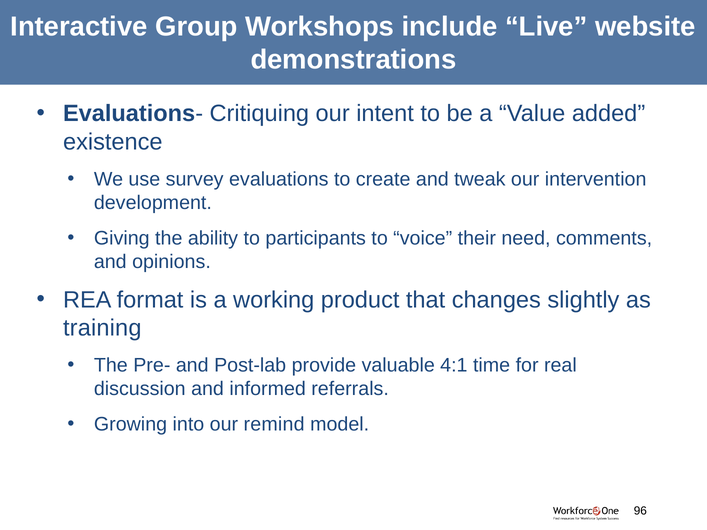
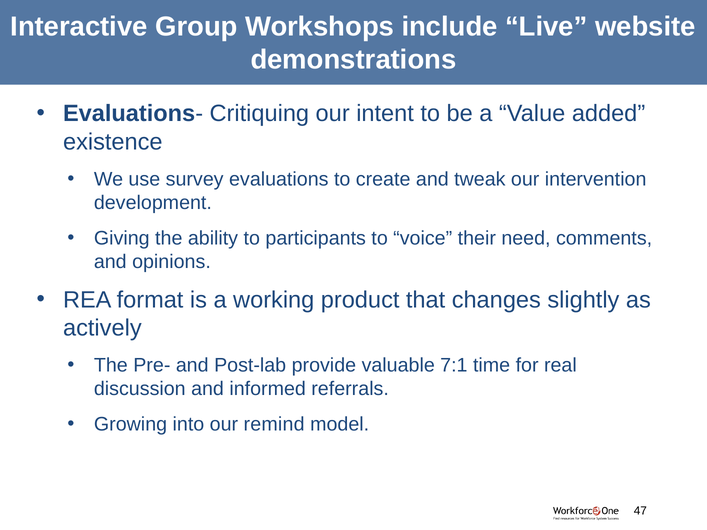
training: training -> actively (102, 328)
4:1: 4:1 -> 7:1 (454, 366)
96: 96 -> 47 (640, 511)
